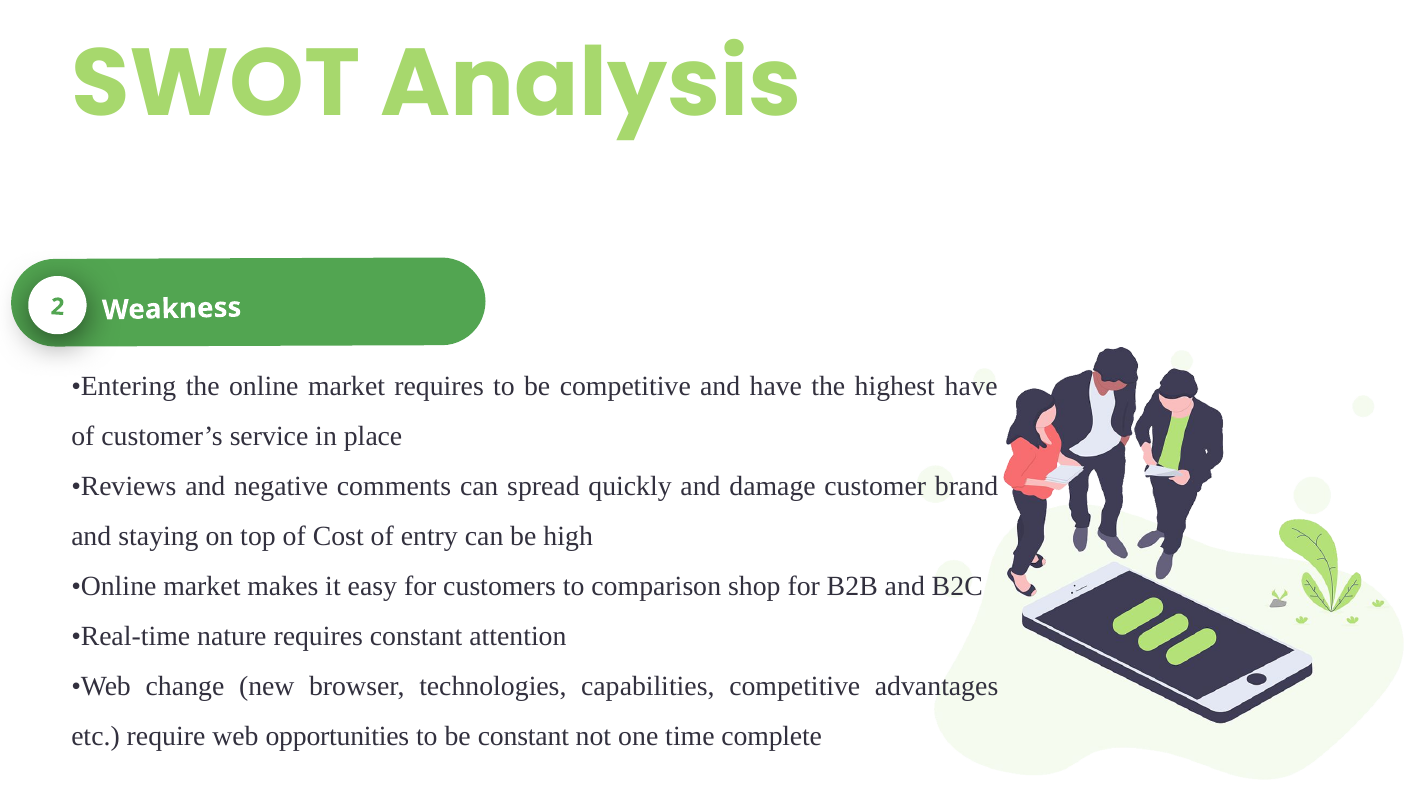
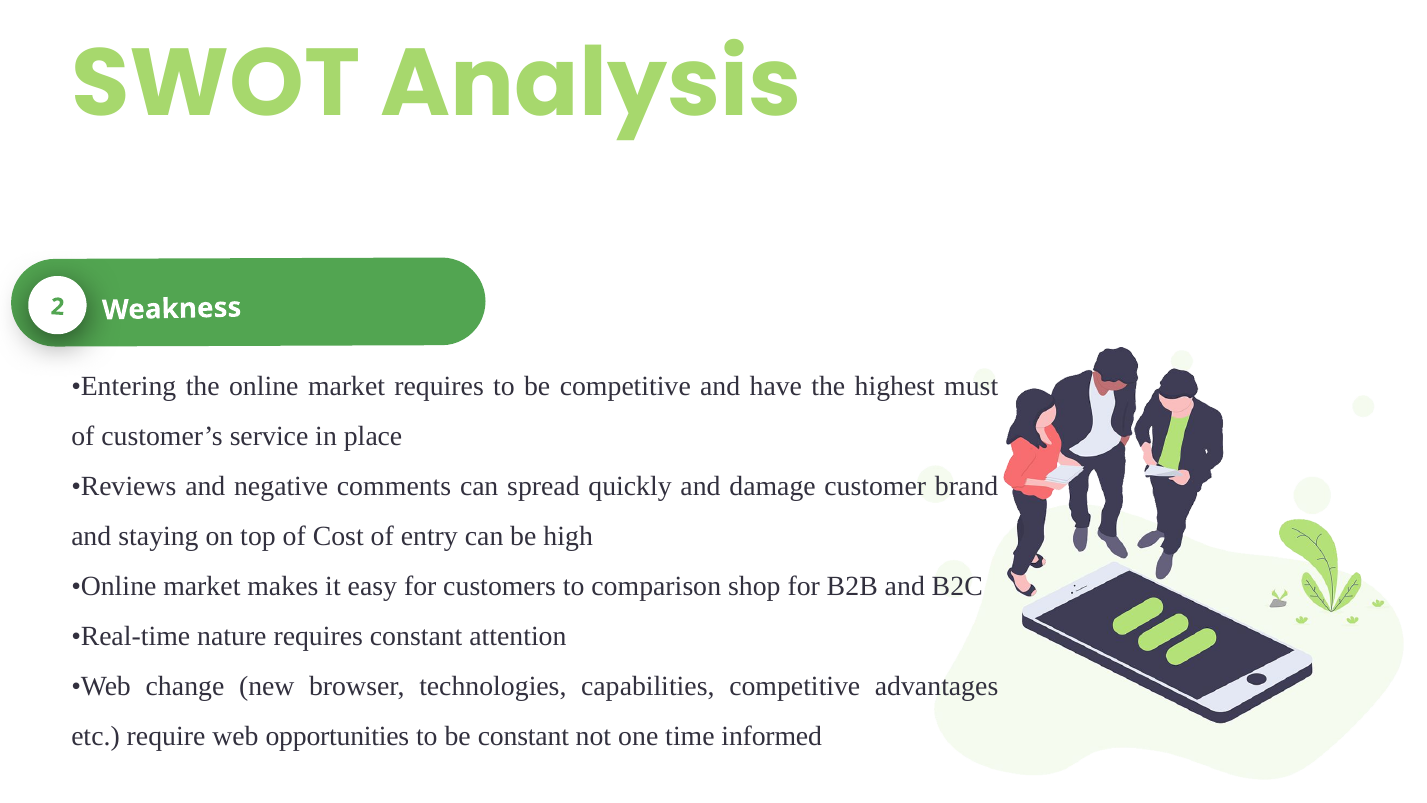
highest have: have -> must (971, 386)
complete: complete -> informed (772, 736)
